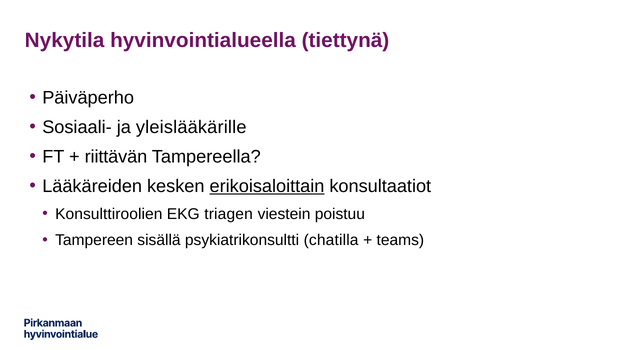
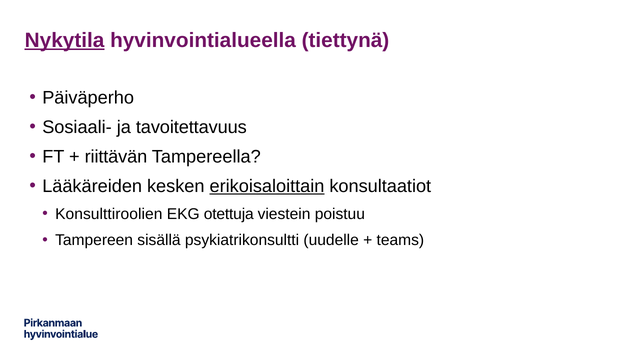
Nykytila underline: none -> present (65, 40)
yleislääkärille: yleislääkärille -> tavoitettavuus (191, 127)
triagen: triagen -> otettuja (229, 214)
chatilla: chatilla -> uudelle (331, 241)
